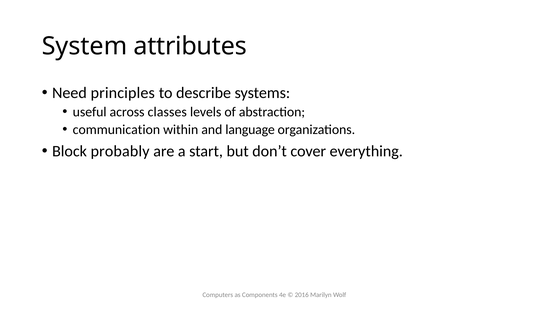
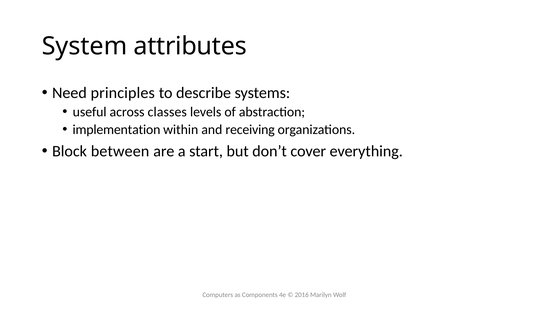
communication: communication -> implementation (116, 129)
language: language -> receiving (250, 129)
probably: probably -> between (120, 151)
